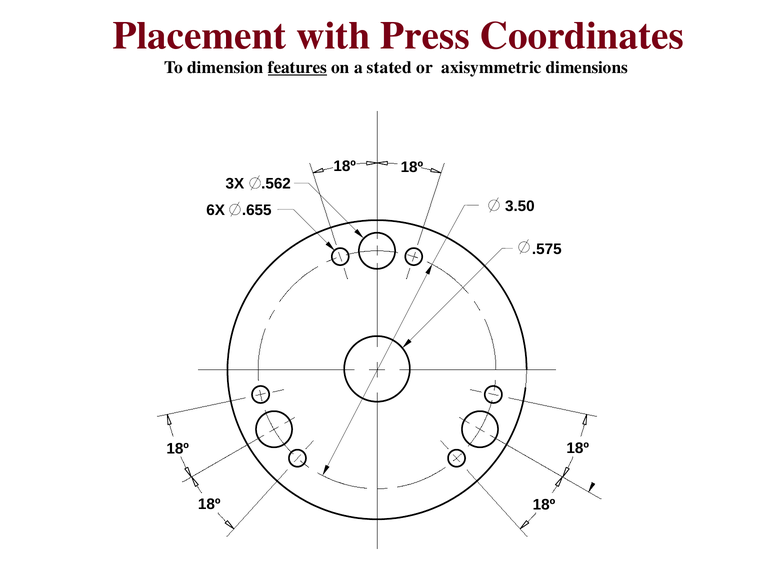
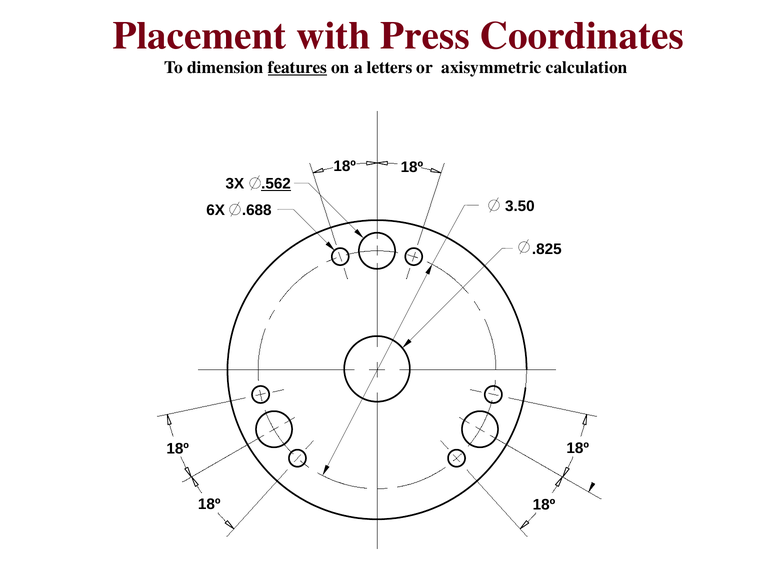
stated: stated -> letters (390, 68)
dimensions: dimensions -> calculation (587, 68)
.562 underline: none -> present (276, 184)
.655: .655 -> .688 (257, 210)
.575: .575 -> .825 (547, 249)
